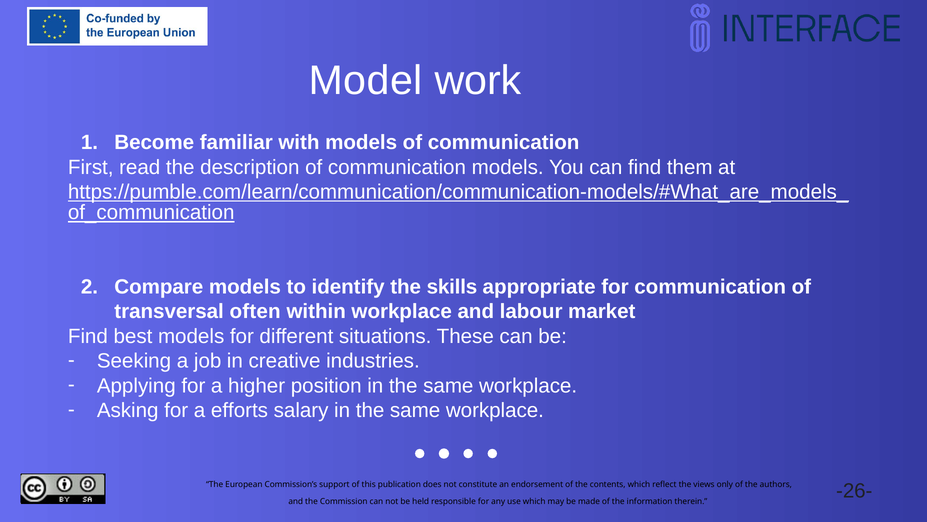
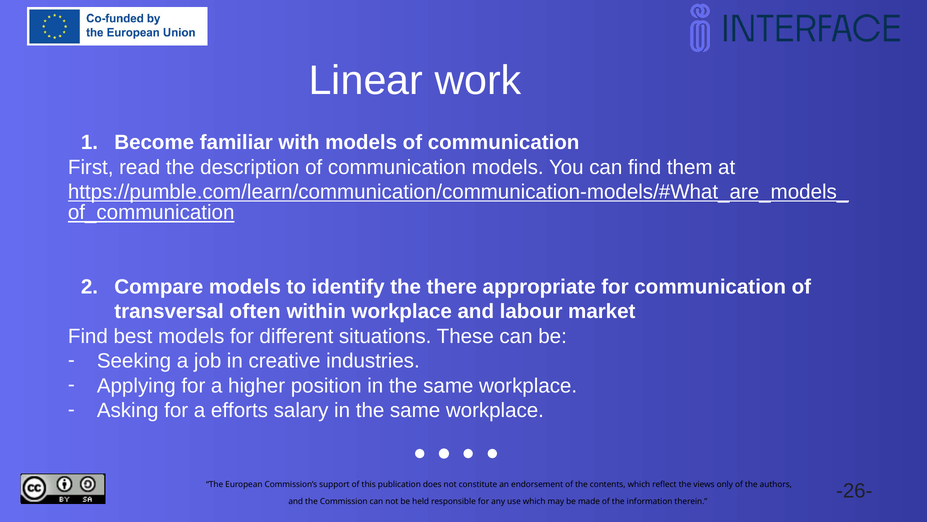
Model: Model -> Linear (366, 80)
skills: skills -> there (452, 286)
